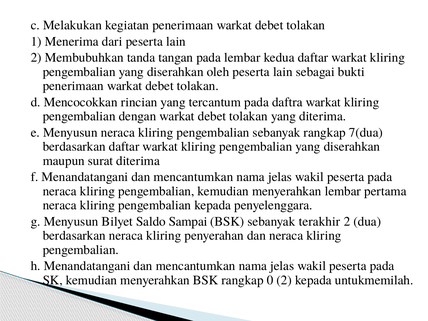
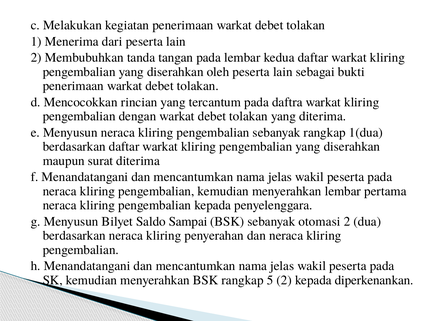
7(dua: 7(dua -> 1(dua (366, 132)
terakhir: terakhir -> otomasi (320, 221)
0: 0 -> 5 (270, 280)
untukmemilah: untukmemilah -> diperkenankan (374, 280)
